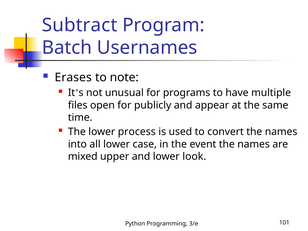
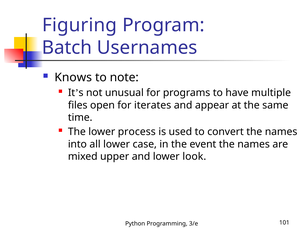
Subtract: Subtract -> Figuring (80, 25)
Erases: Erases -> Knows (73, 78)
publicly: publicly -> iterates (153, 105)
